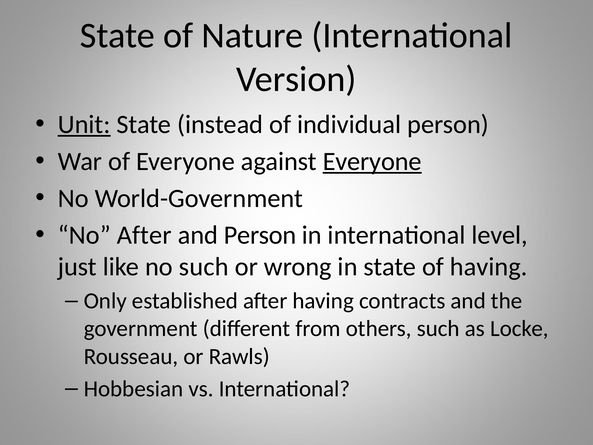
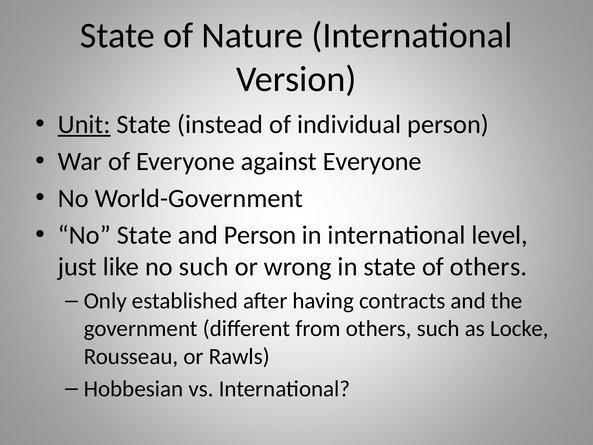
Everyone underline: present -> none (372, 161)
No After: After -> State (144, 235)
of having: having -> others (489, 267)
